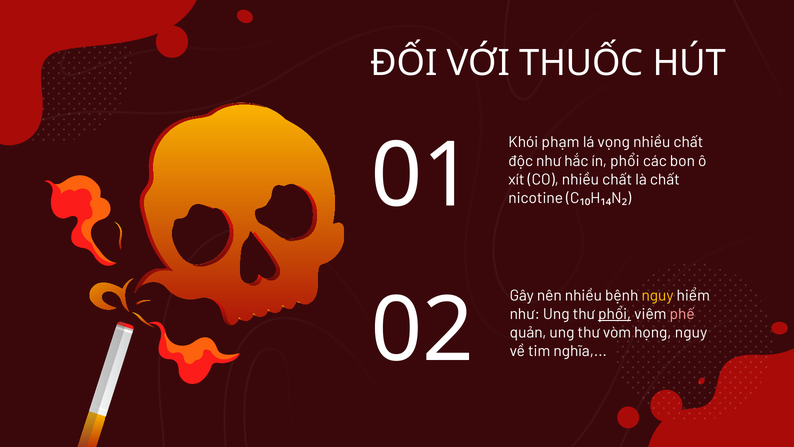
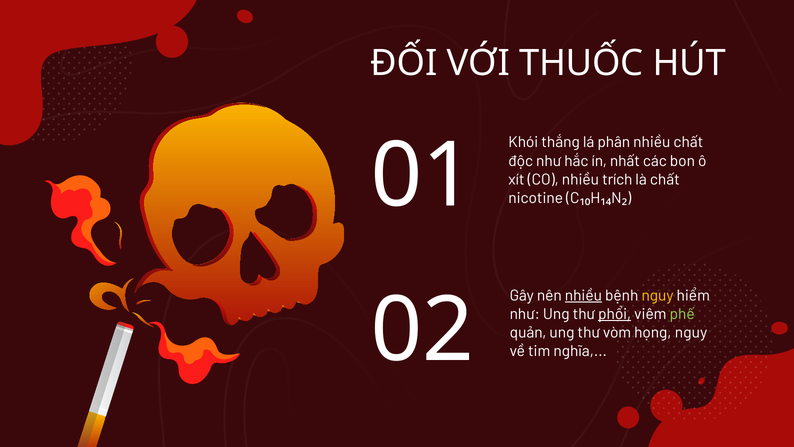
phạm: phạm -> thắng (561, 142)
vọng: vọng -> phân (614, 142)
ín phổi: phổi -> nhất (625, 161)
CO nhiều chất: chất -> trích (617, 179)
nhiều underline: none -> present (583, 295)
phế colour: pink -> light green (682, 314)
